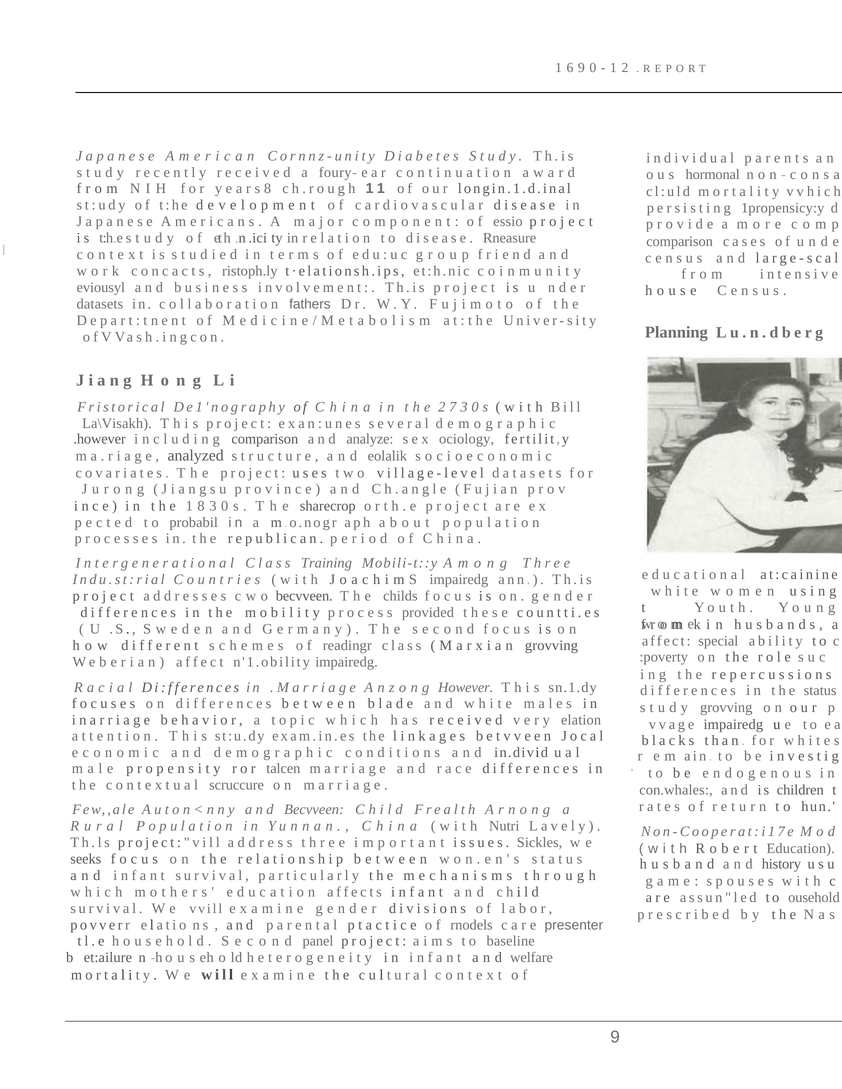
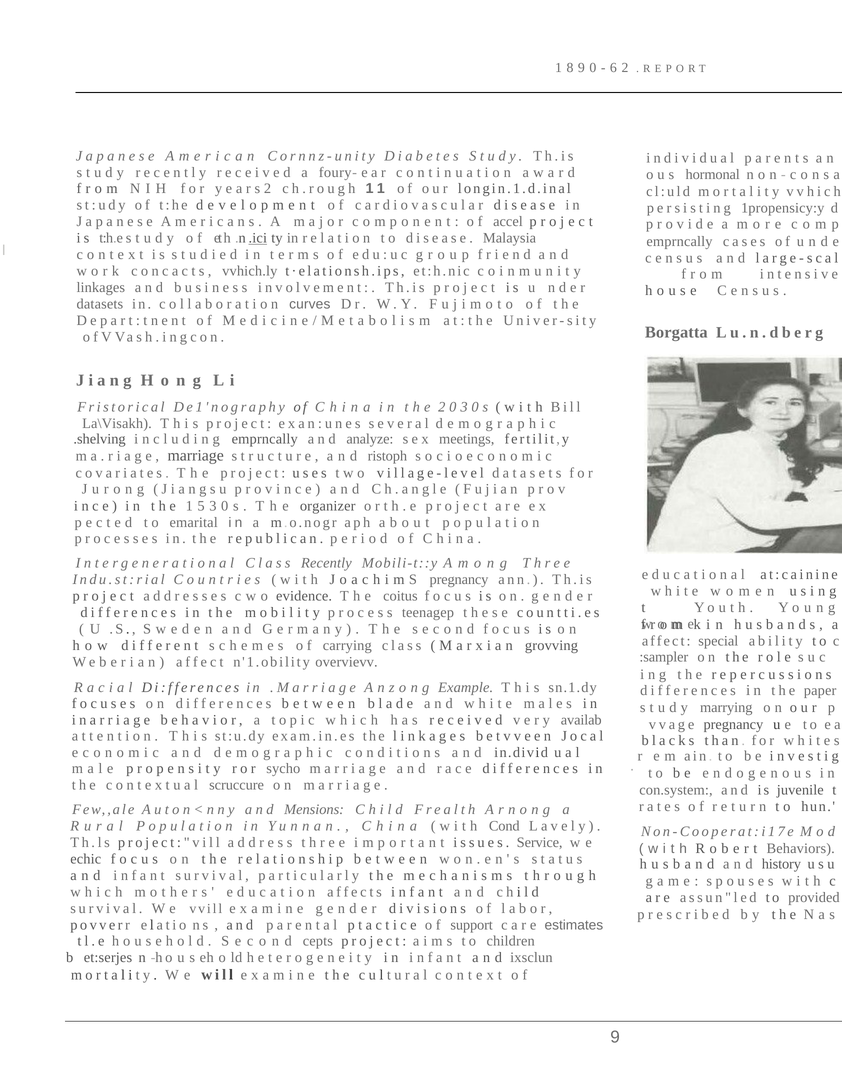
6: 6 -> 8 (570, 68)
1: 1 -> 6 (613, 68)
s 8: 8 -> 2 (268, 189)
essio: essio -> accel (508, 222)
.ici underline: none -> present (258, 238)
Rneasure: Rneasure -> Malaysia (509, 238)
comparison: comparison -> emprncally (680, 241)
ristoph.ly: ristoph.ly -> vvhich.ly (250, 271)
eviousyl: eviousyl -> linkages (101, 288)
fathers: fathers -> curves (310, 304)
Planning: Planning -> Borgatta (676, 333)
7: 7 -> 0 (453, 407)
.however: .however -> .shelving (100, 439)
comparison: comparison -> emprncally (265, 439)
ociology: ociology -> meetings (467, 439)
analyzed: analyzed -> marriage (196, 456)
eolalik: eolalik -> ristoph (387, 456)
8: 8 -> 5 (201, 507)
sharecrop: sharecrop -> organizer (328, 507)
probabil: probabil -> emarital (194, 523)
Class Training: Training -> Recently (326, 564)
S impairedg: impairedg -> pregnancy (459, 580)
o becvveen: becvveen -> evidence (304, 596)
childs: childs -> coitus (400, 596)
provided: provided -> teenagep (428, 613)
readingr: readingr -> carrying (347, 646)
:poverty: :poverty -> :sampler (664, 658)
n'1.obility impairedg: impairedg -> overvievv (347, 662)
However: However -> Example (466, 688)
status: status -> paper (820, 691)
grovving: grovving -> marrying (726, 708)
elation: elation -> availab (581, 720)
vvage impairedg: impairedg -> pregnancy (733, 725)
talcen: talcen -> sycho (283, 769)
con.whales: con.whales -> con.system (676, 791)
children: children -> juvenile (800, 791)
and Becvveen: Becvveen -> Mensions (314, 810)
Nutri: Nutri -> Cond (504, 827)
Sickles: Sickles -> Service (540, 843)
Education: Education -> Behaviors (801, 849)
seeks: seeks -> echic (86, 859)
ousehold: ousehold -> provided (814, 898)
rnodels: rnodels -> support (472, 925)
presenter: presenter -> estimates (574, 926)
panel: panel -> cepts (318, 942)
baseline: baseline -> children (511, 942)
et:ailure: et:ailure -> et:serjes (108, 958)
welfare: welfare -> ixsclun (531, 958)
